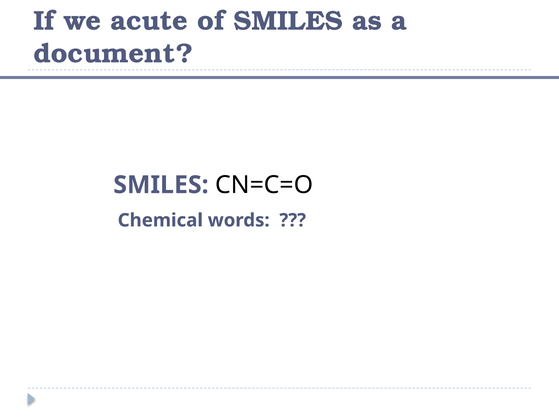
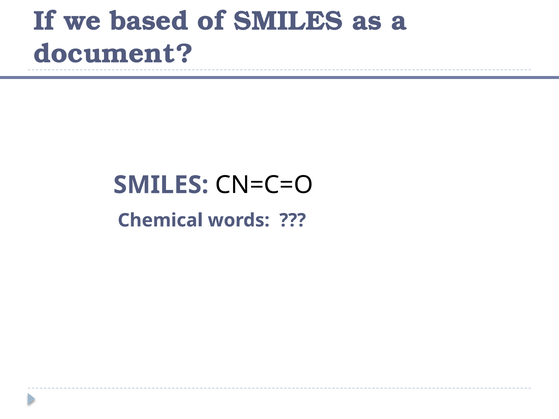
acute: acute -> based (149, 21)
